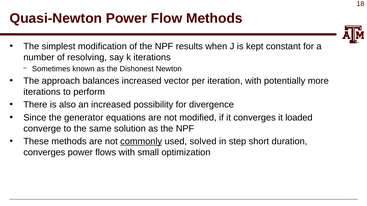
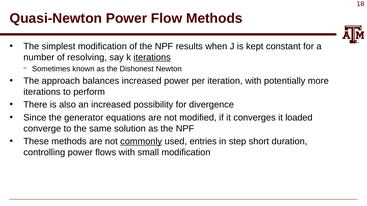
iterations underline: none -> present (152, 58)
increased vector: vector -> power (177, 81)
solved: solved -> entries (203, 142)
converges: converges -> controlling (44, 153)
small optimization: optimization -> modification (186, 153)
